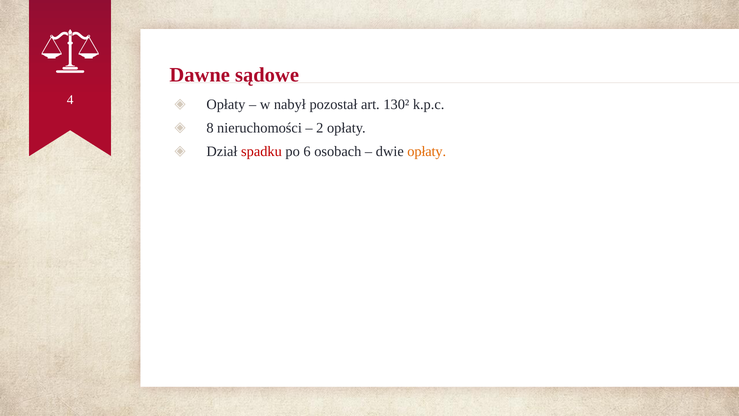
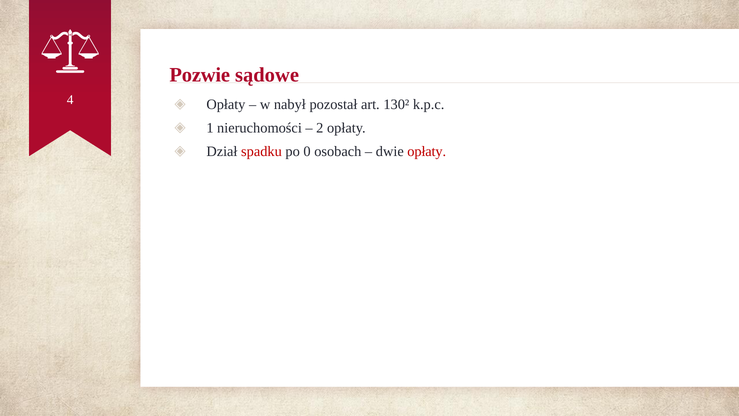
Dawne: Dawne -> Pozwie (200, 75)
8: 8 -> 1 (210, 128)
6: 6 -> 0 (307, 151)
opłaty colour: orange -> red (427, 151)
